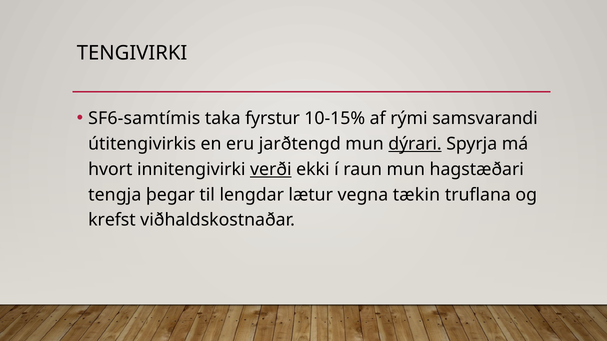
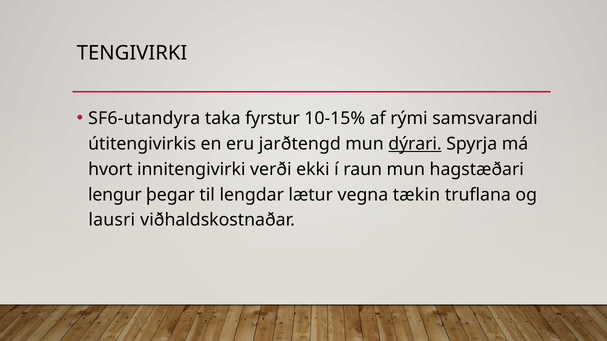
SF6-samtímis: SF6-samtímis -> SF6-utandyra (144, 119)
verði underline: present -> none (271, 170)
tengja: tengja -> lengur (115, 195)
krefst: krefst -> lausri (112, 220)
